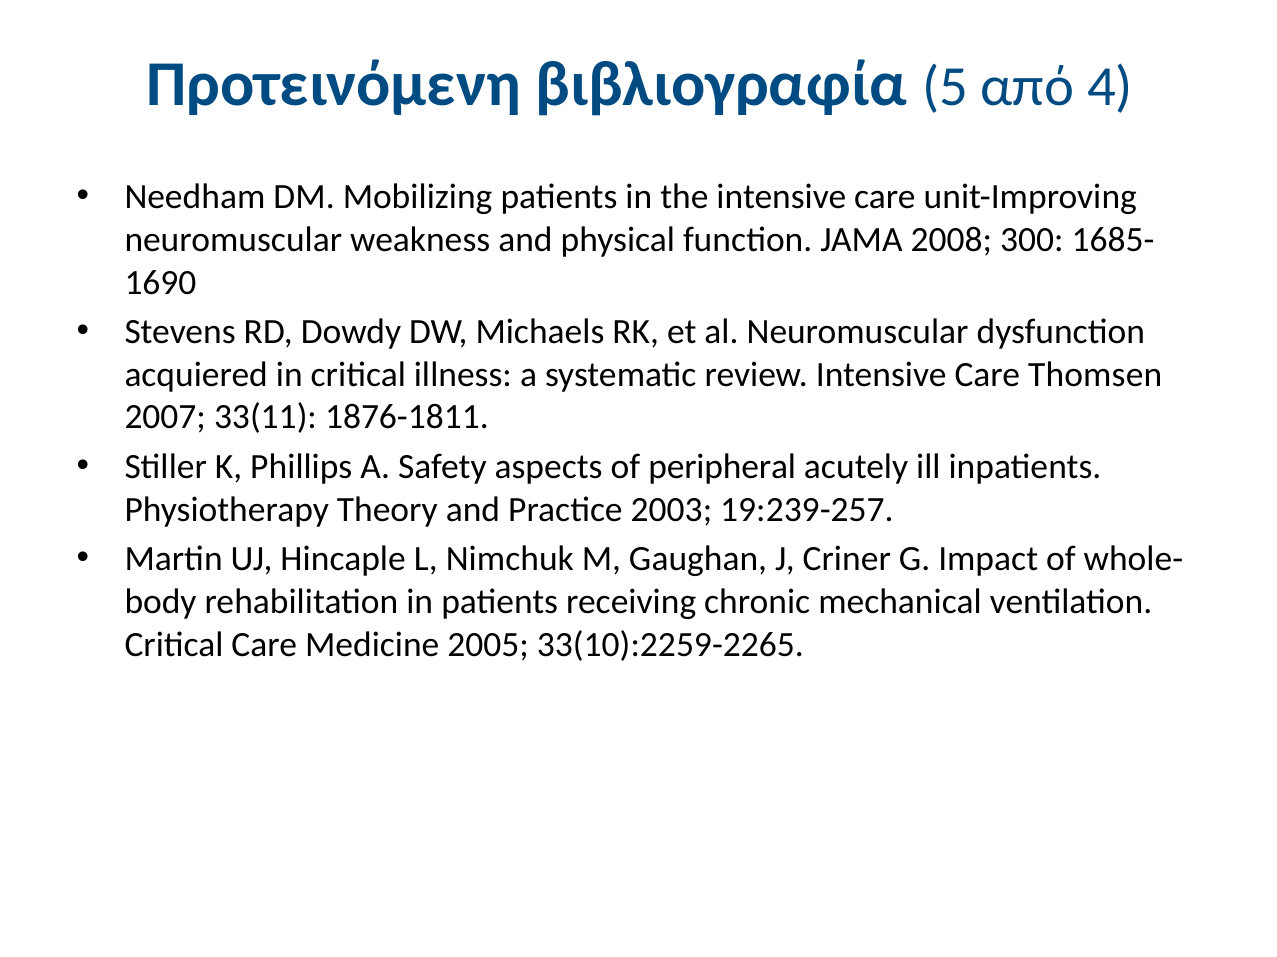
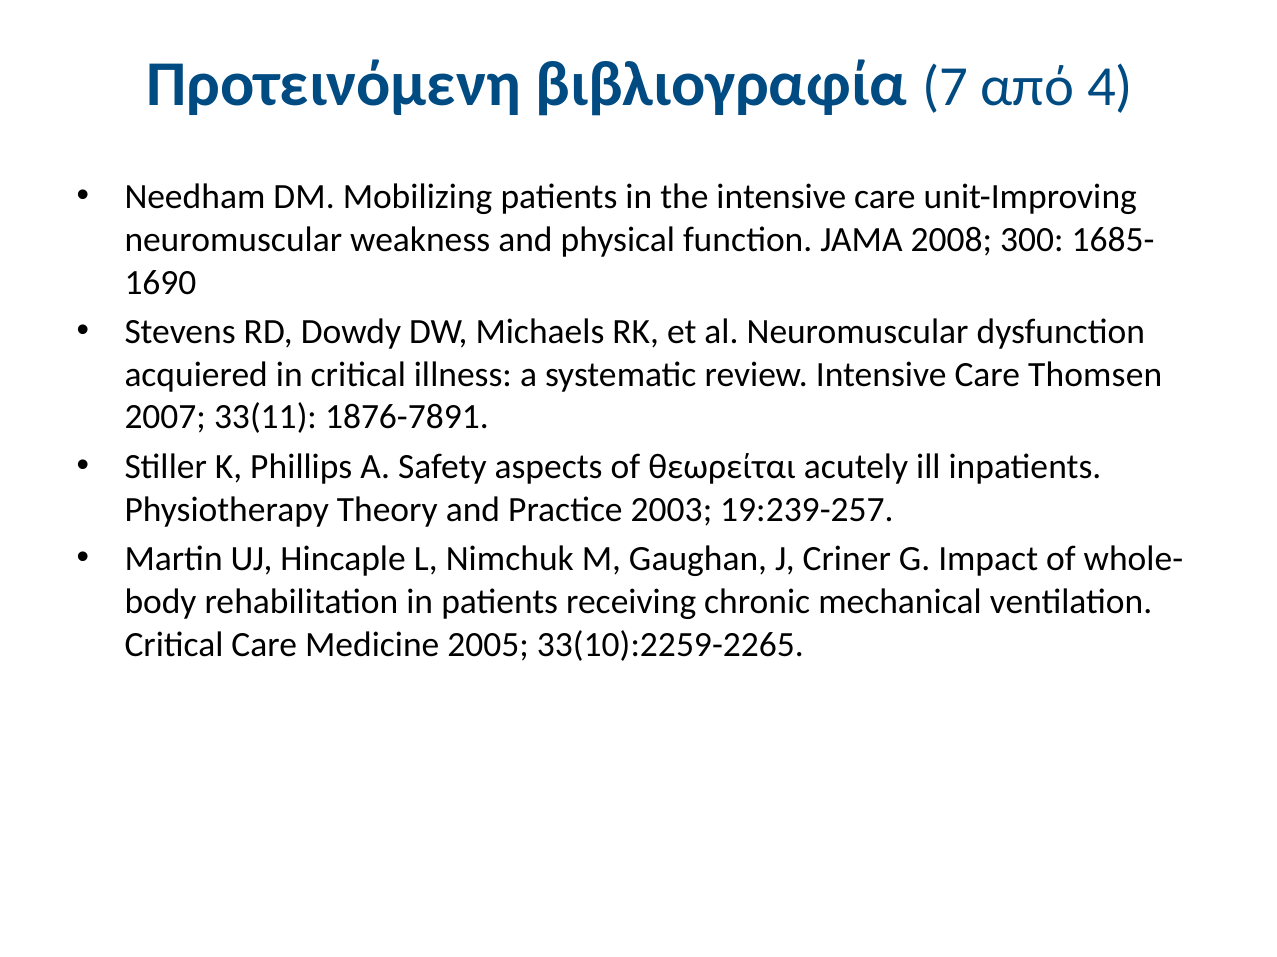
5: 5 -> 7 (945, 86)
1876-1811: 1876-1811 -> 1876-7891 (407, 418)
peripheral: peripheral -> θεωρείται (722, 467)
